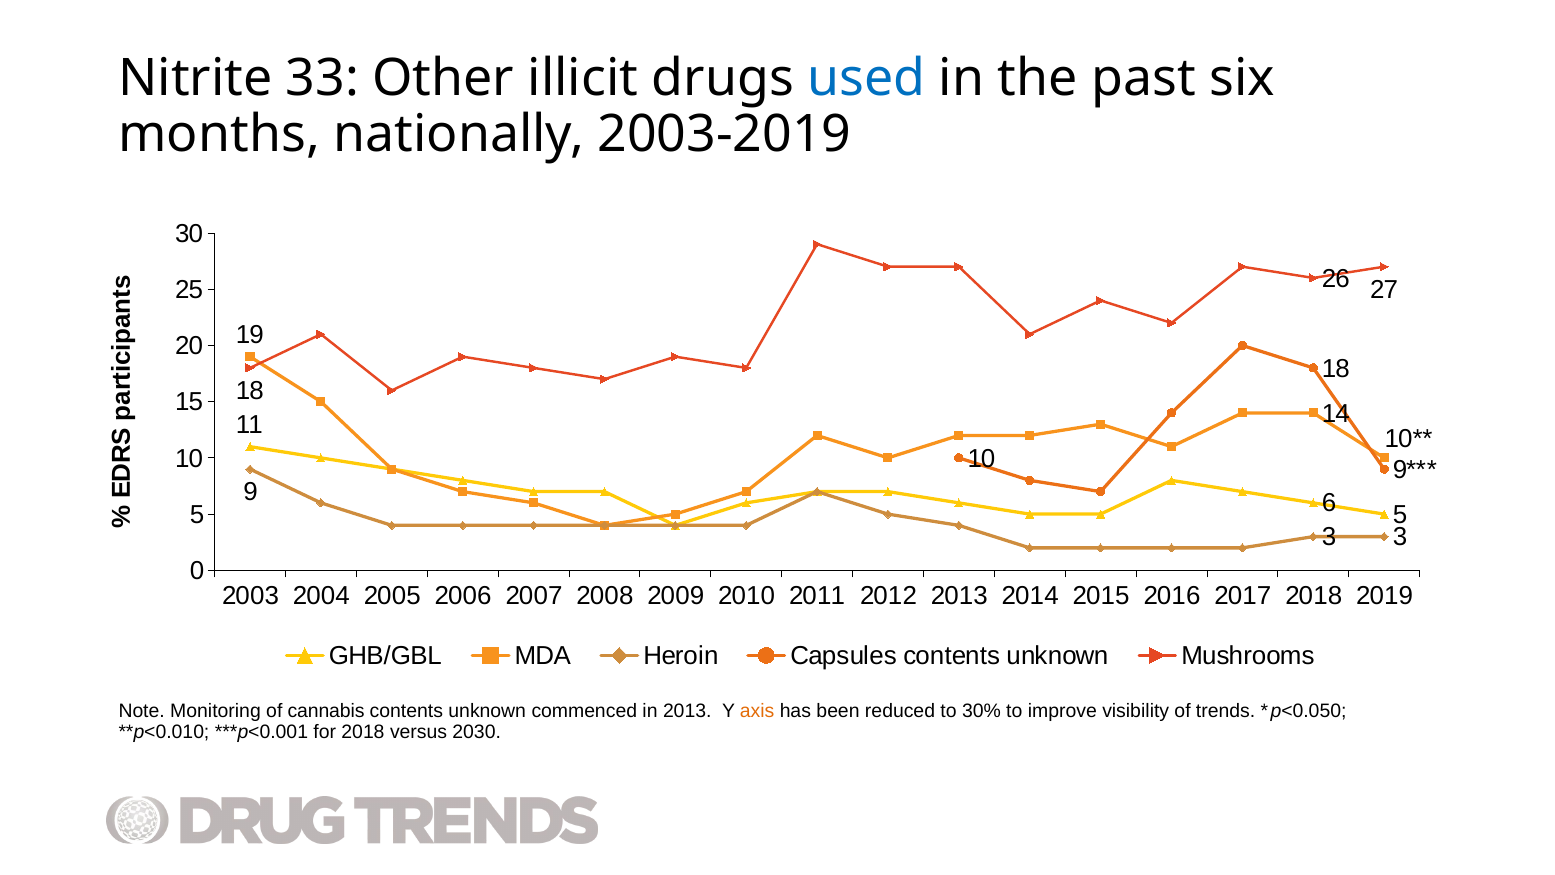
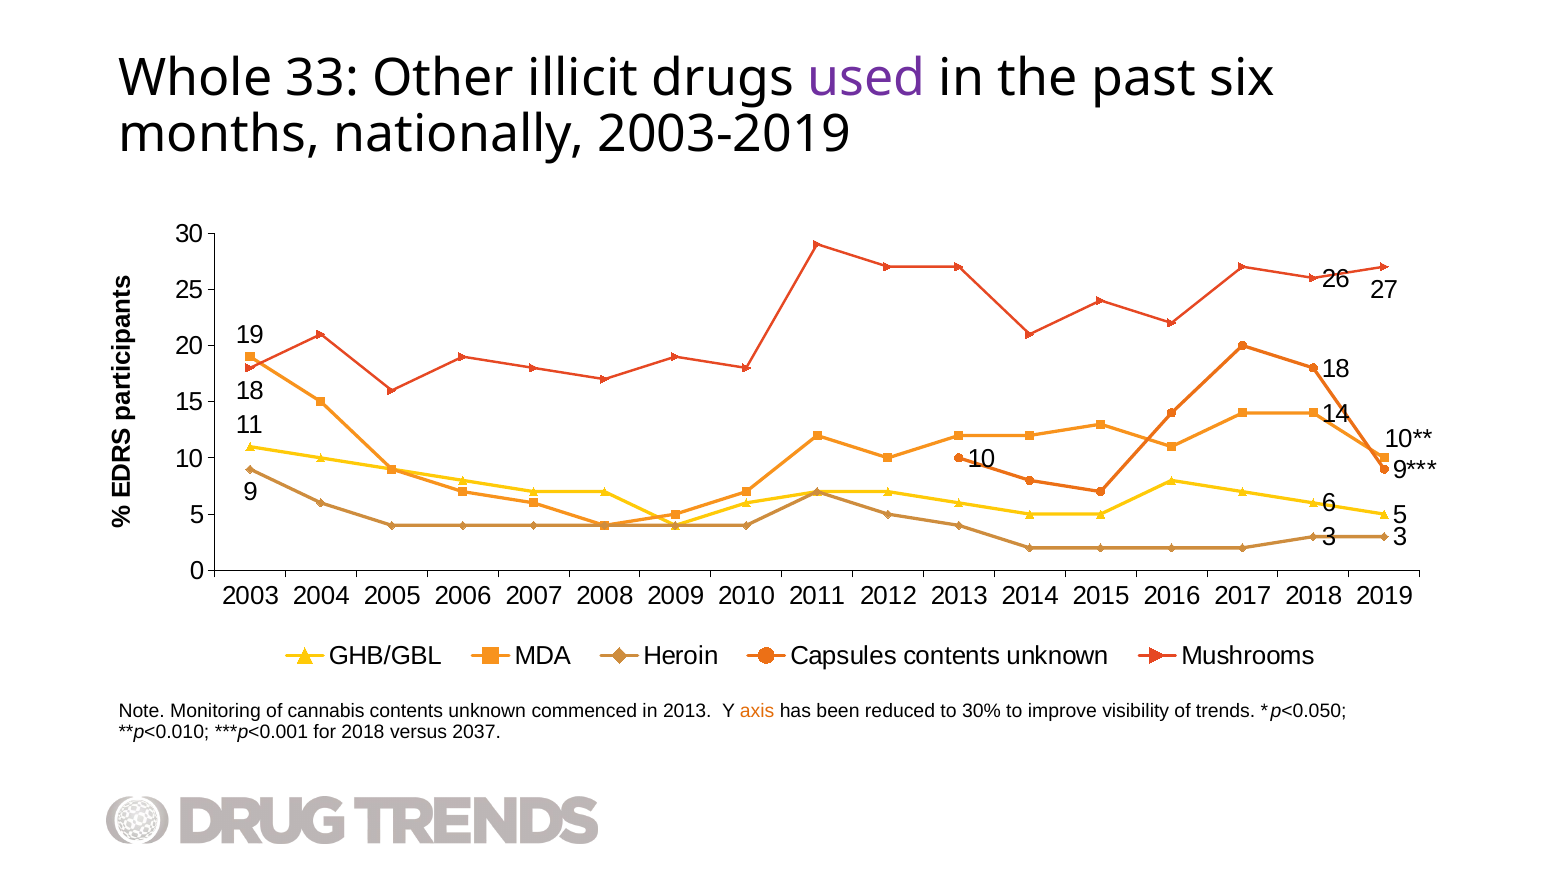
Nitrite: Nitrite -> Whole (195, 79)
used colour: blue -> purple (866, 79)
2030: 2030 -> 2037 (477, 732)
